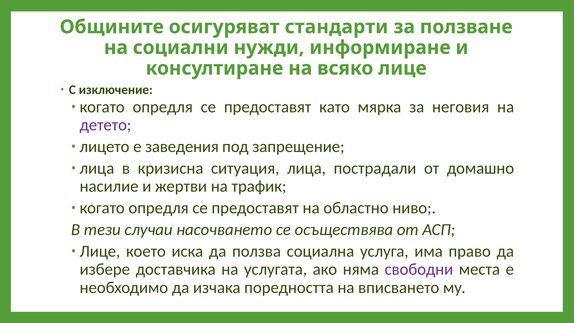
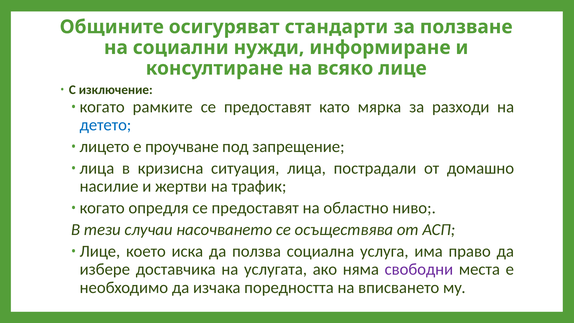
опредля: опредля -> рамките (163, 107)
неговия: неговия -> разходи (461, 107)
детето colour: purple -> blue (105, 125)
заведения: заведения -> проучване (182, 147)
